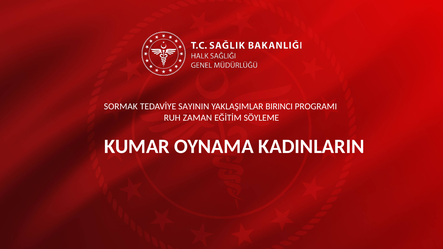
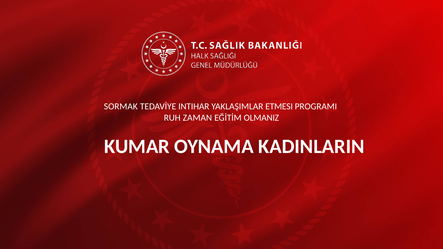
SAYININ: SAYININ -> INTIHAR (194, 107)
BIRINCI: BIRINCI -> ETMESI (279, 107)
SÖYLEME: SÖYLEME -> OLMANIZ (261, 118)
